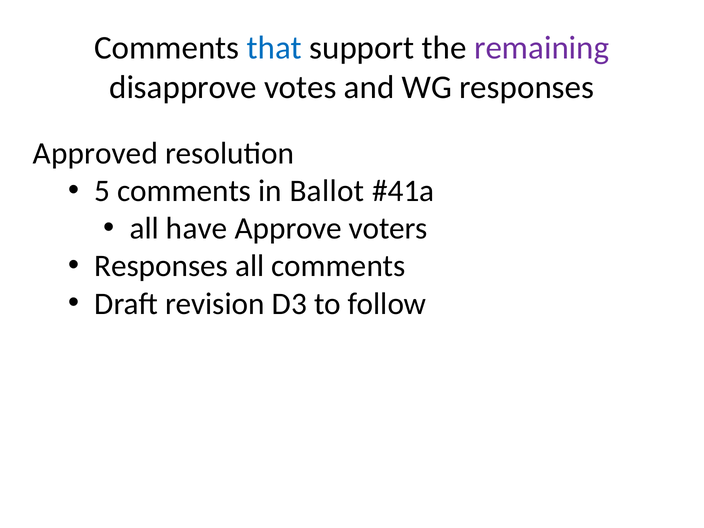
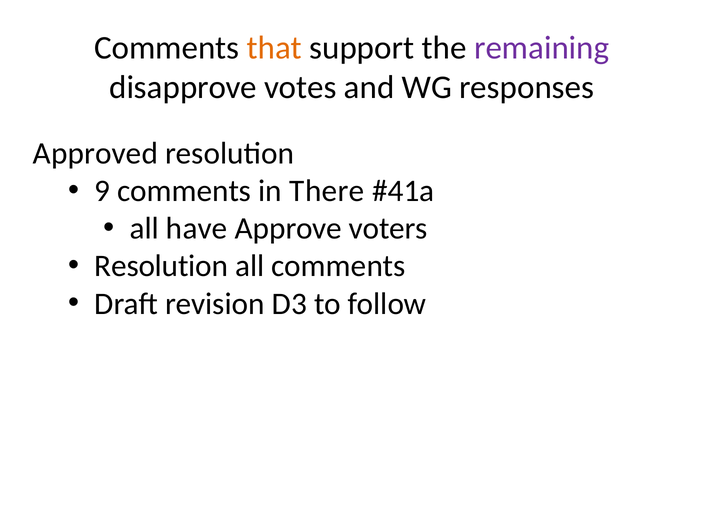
that colour: blue -> orange (274, 48)
5: 5 -> 9 (102, 191)
Ballot: Ballot -> There (327, 191)
Responses: Responses -> Resolution (161, 266)
